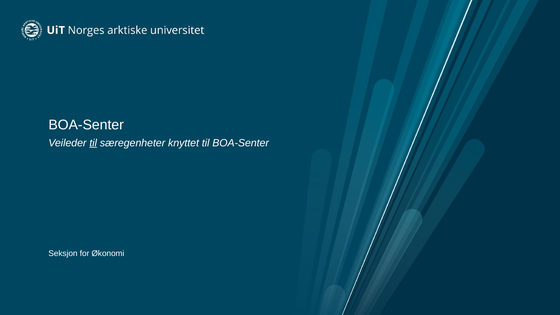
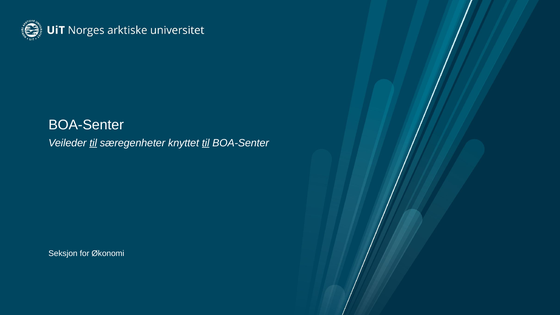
til underline: none -> present (206, 143)
